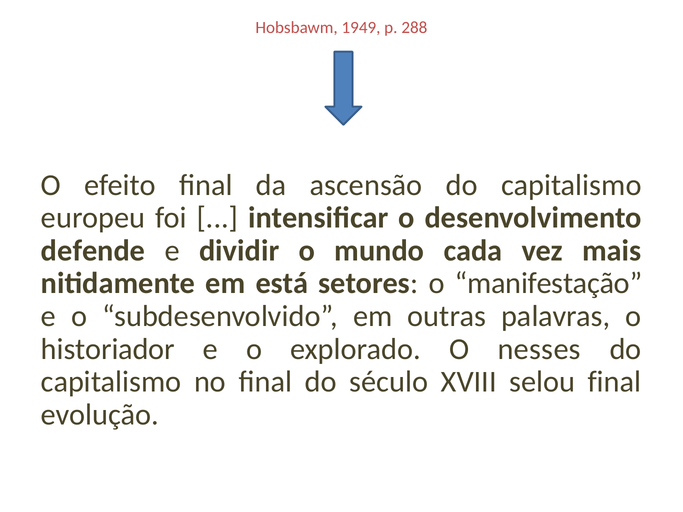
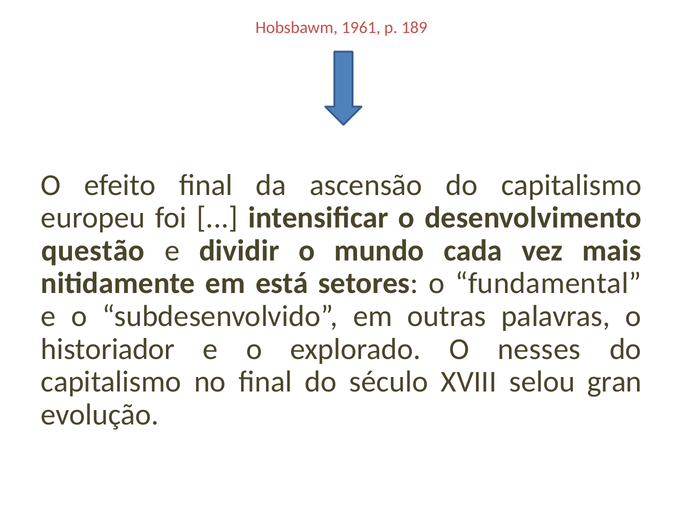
1949: 1949 -> 1961 (361, 28)
288: 288 -> 189 (414, 28)
defende: defende -> questão (93, 251)
manifestação: manifestação -> fundamental (548, 284)
selou final: final -> gran (615, 382)
